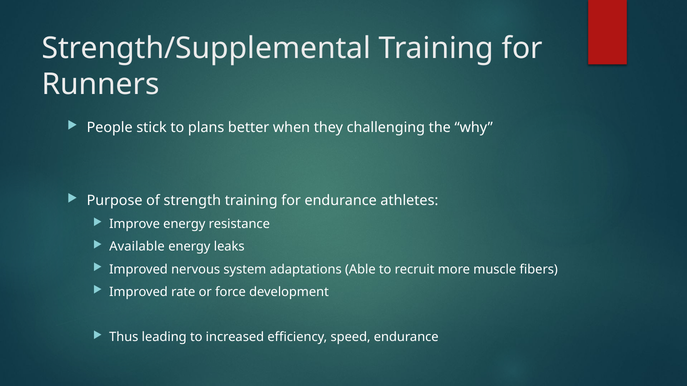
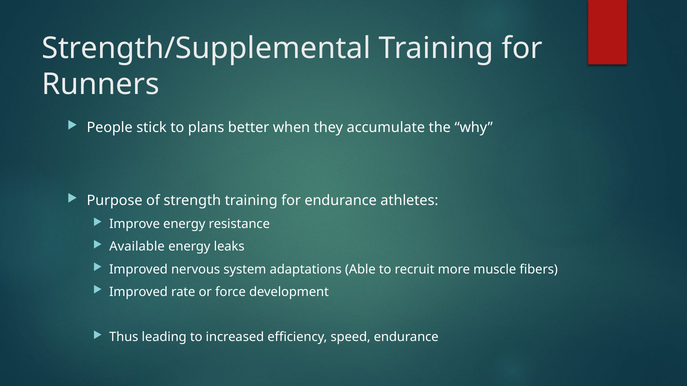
challenging: challenging -> accumulate (386, 128)
